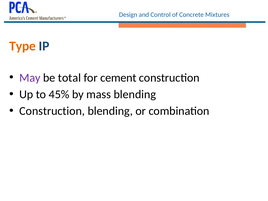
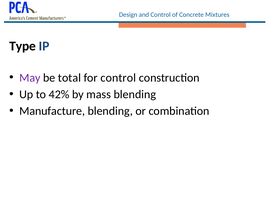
Type colour: orange -> black (23, 46)
for cement: cement -> control (118, 78)
45%: 45% -> 42% (59, 94)
Construction: Construction -> Manufacture (52, 111)
